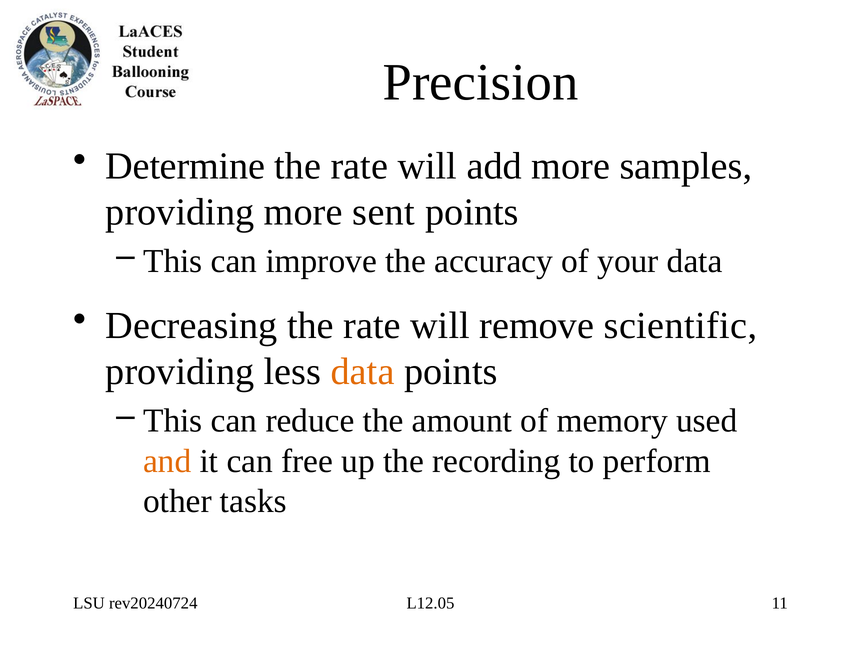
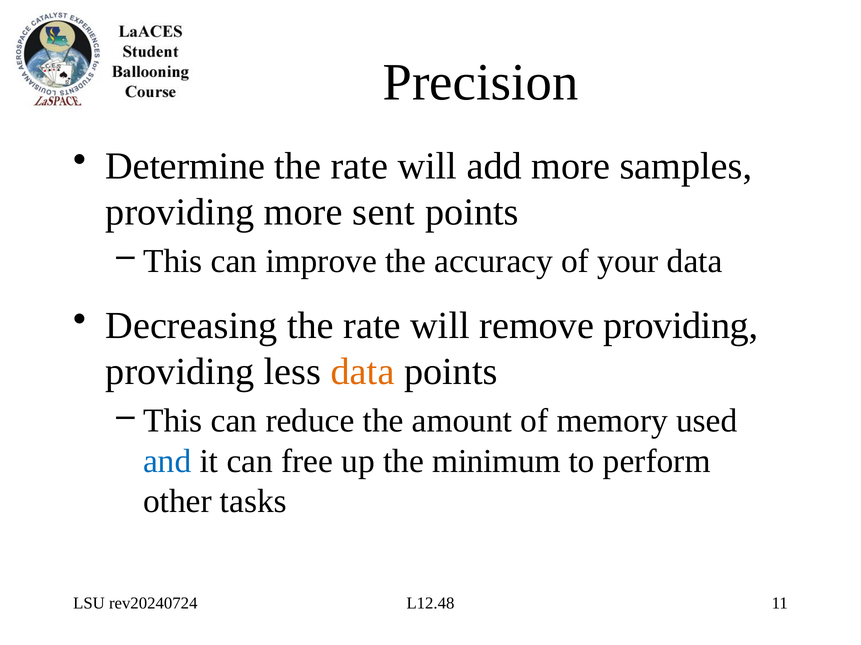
remove scientific: scientific -> providing (681, 326)
and colour: orange -> blue (167, 462)
recording: recording -> minimum (496, 462)
L12.05: L12.05 -> L12.48 (430, 604)
